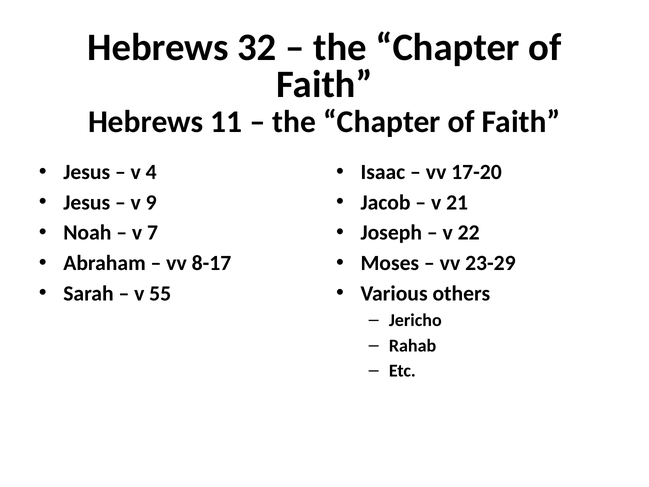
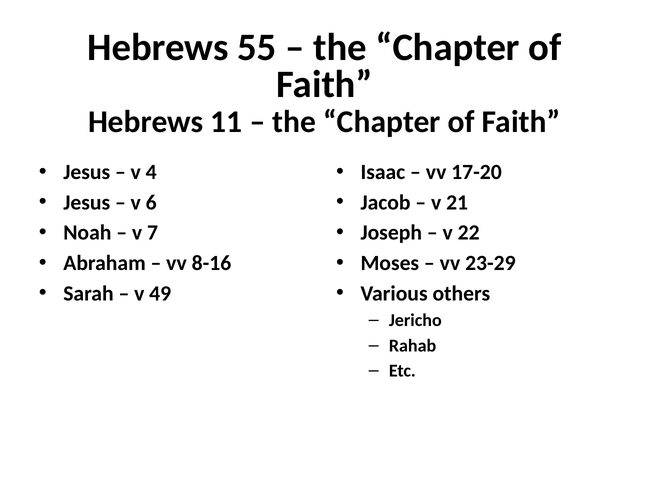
32: 32 -> 55 (257, 47)
9: 9 -> 6 (151, 202)
8-17: 8-17 -> 8-16 (211, 263)
55: 55 -> 49 (160, 293)
